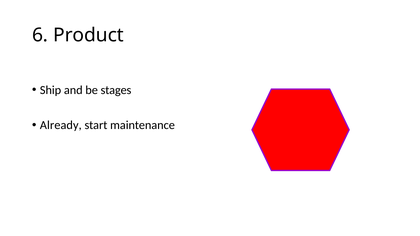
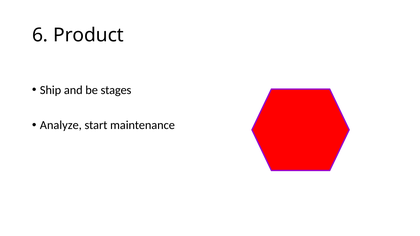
Already: Already -> Analyze (61, 125)
